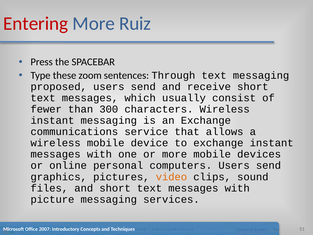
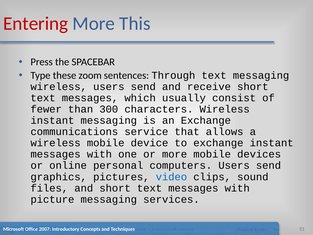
Ruiz: Ruiz -> This (135, 24)
proposed: proposed -> wireless (59, 87)
video colour: orange -> blue (171, 177)
